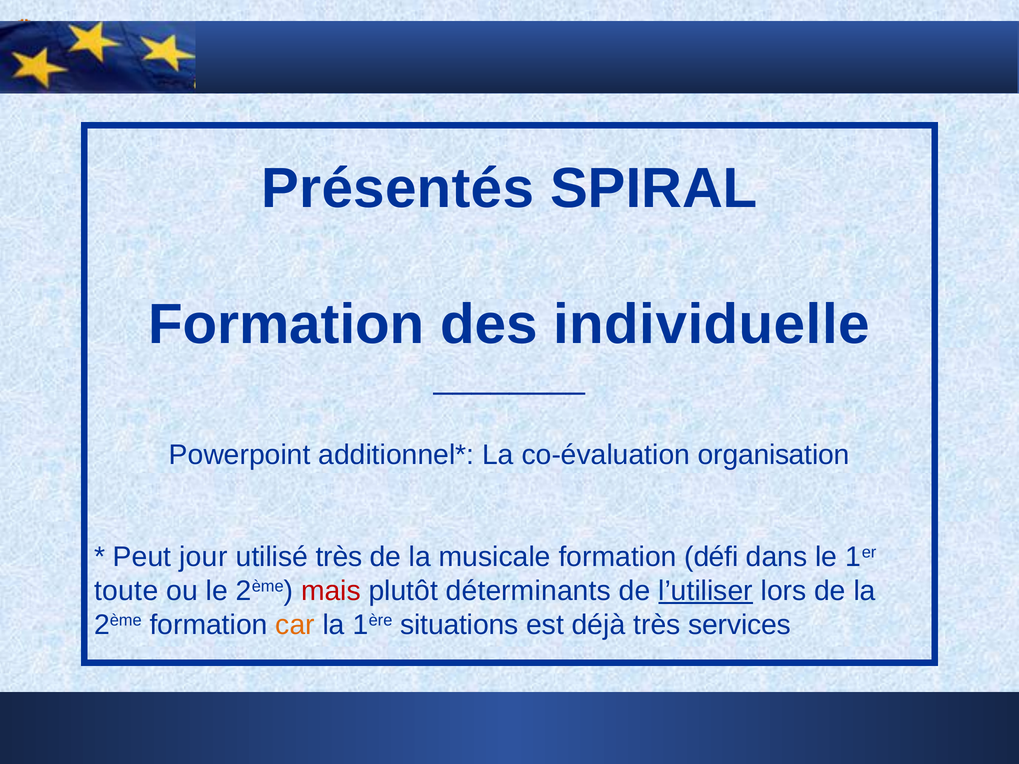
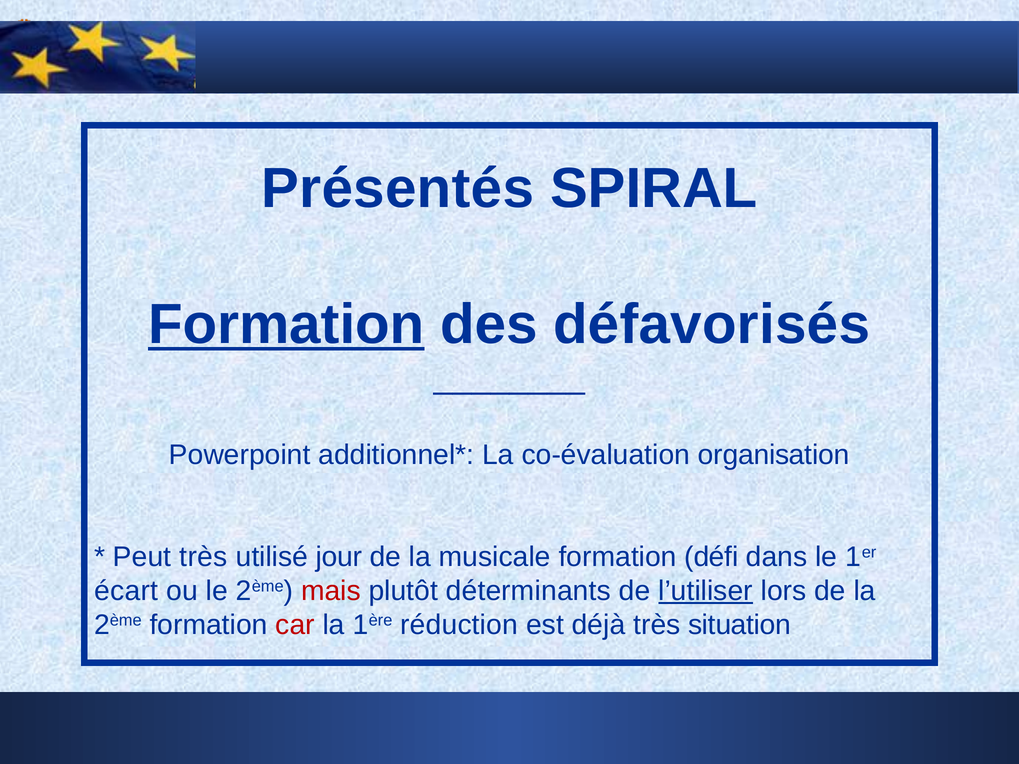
Formation underline: none -> present (286, 325)
individuelle: individuelle -> défavorisés (712, 325)
Peut jour: jour -> très (203, 557)
utilisé très: très -> jour (339, 557)
toute: toute -> écart (126, 591)
car colour: orange -> red (295, 625)
situations: situations -> réduction (459, 625)
services: services -> situation (740, 625)
